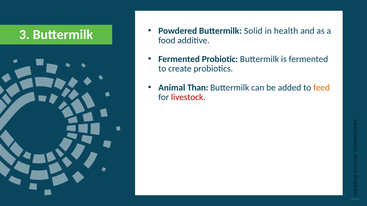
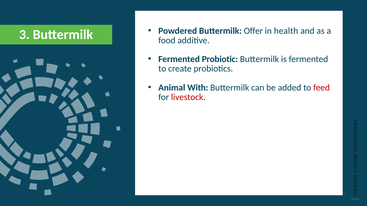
Solid: Solid -> Offer (253, 31)
Than: Than -> With (198, 88)
feed colour: orange -> red (321, 88)
